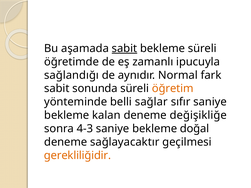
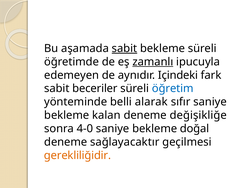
zamanlı underline: none -> present (153, 62)
sağlandığı: sağlandığı -> edemeyen (72, 75)
Normal: Normal -> Içindeki (178, 75)
sonunda: sonunda -> beceriler (95, 89)
öğretim colour: orange -> blue (173, 89)
sağlar: sağlar -> alarak (151, 102)
4-3: 4-3 -> 4-0 (85, 129)
